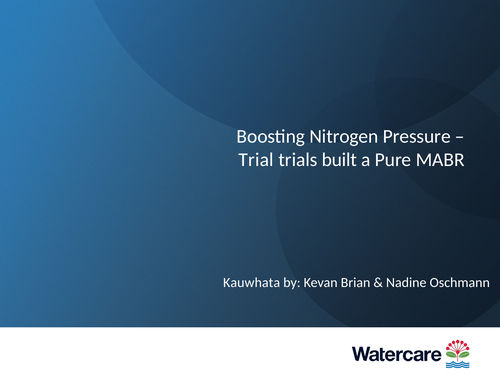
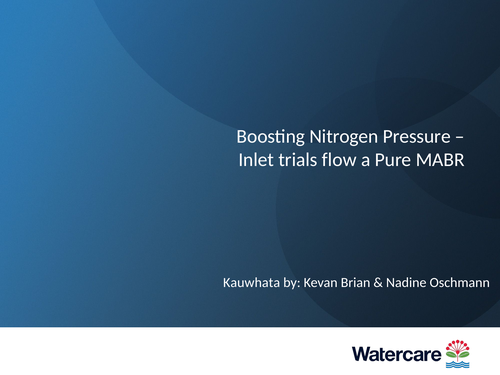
Trial: Trial -> Inlet (256, 160)
built: built -> flow (339, 160)
